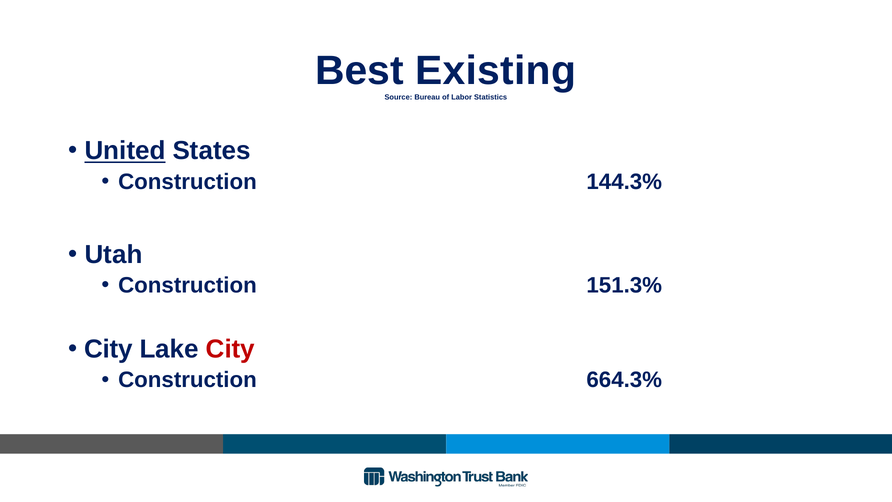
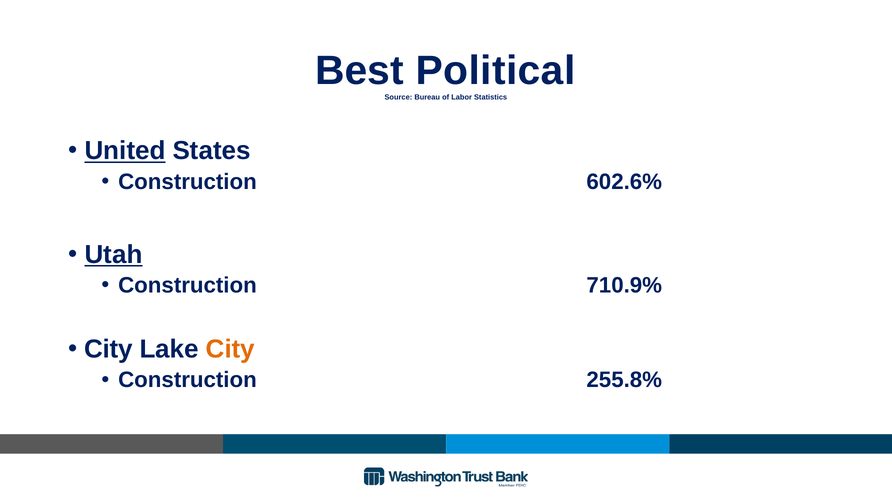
Existing: Existing -> Political (496, 71)
144.3%: 144.3% -> 602.6% (624, 182)
Utah underline: none -> present (114, 254)
151.3%: 151.3% -> 710.9% (624, 285)
City colour: red -> orange (230, 349)
664.3%: 664.3% -> 255.8% (624, 380)
